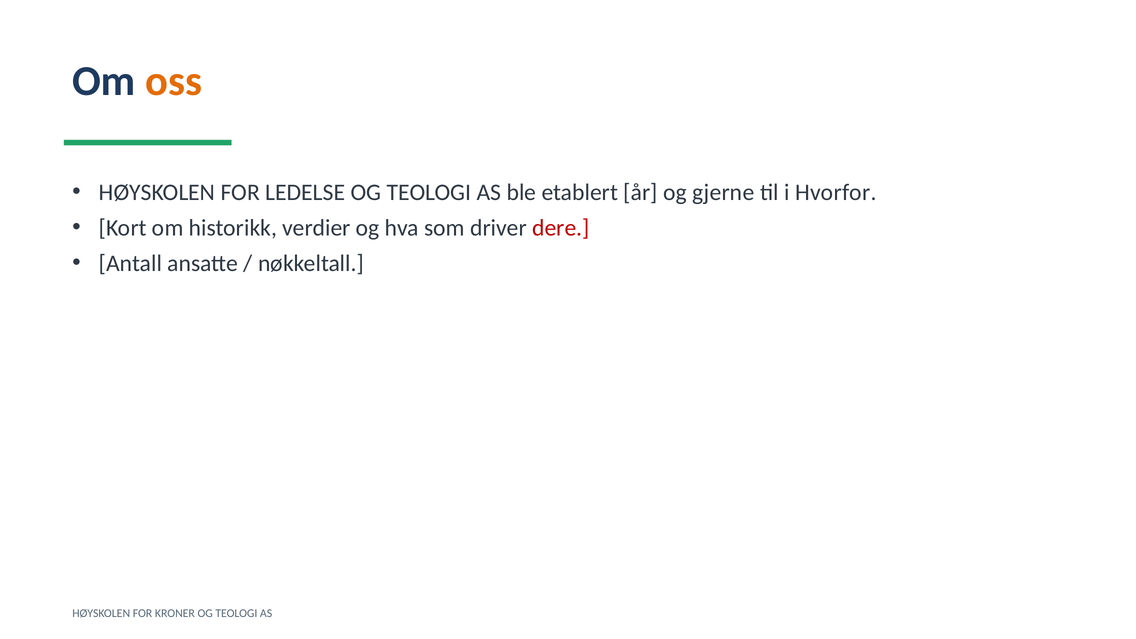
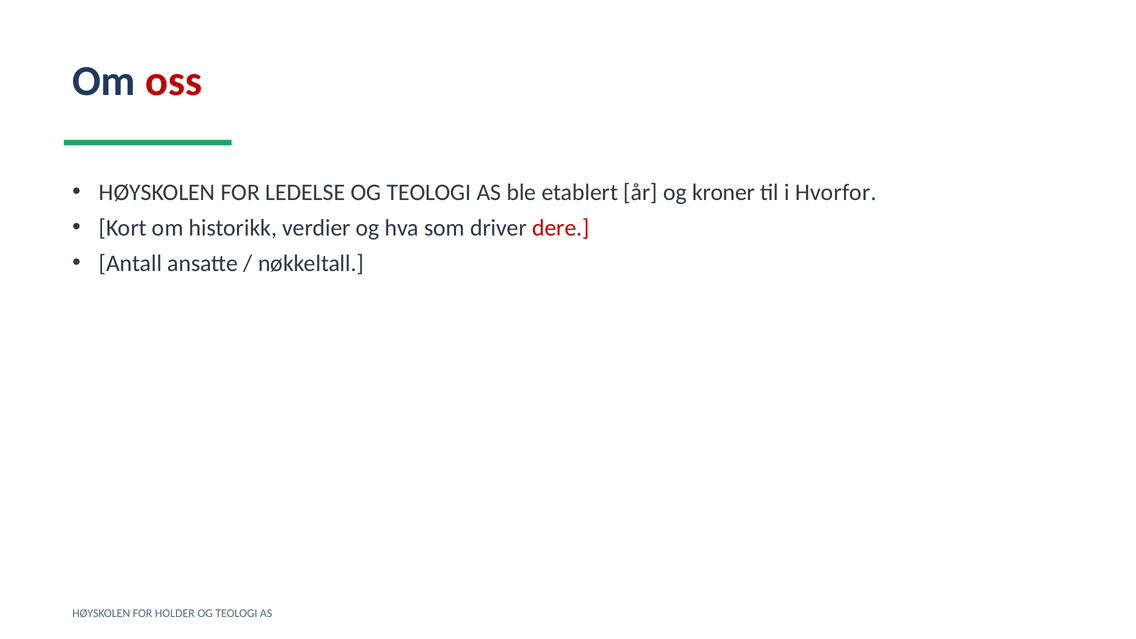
oss colour: orange -> red (174, 81)
gjerne: gjerne -> kroner (724, 192)
KRONER: KRONER -> HOLDER (175, 613)
